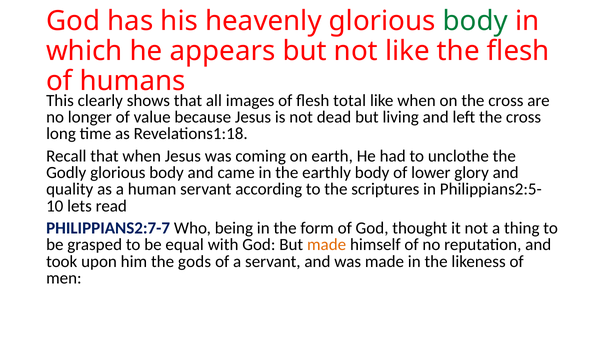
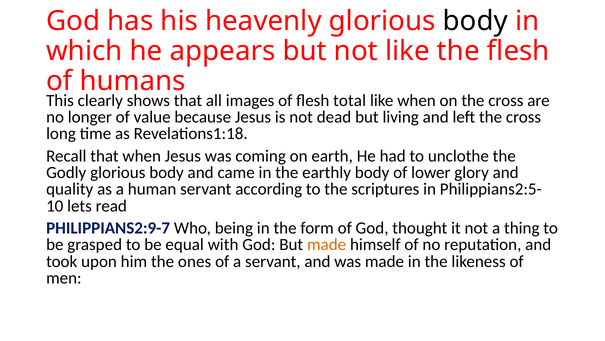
body colour: green -> black (475, 21)
PHILIPPIANS2:7-7: PHILIPPIANS2:7-7 -> PHILIPPIANS2:9-7 (108, 228)
gods: gods -> ones (195, 261)
